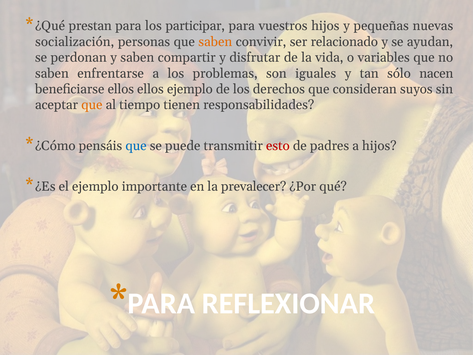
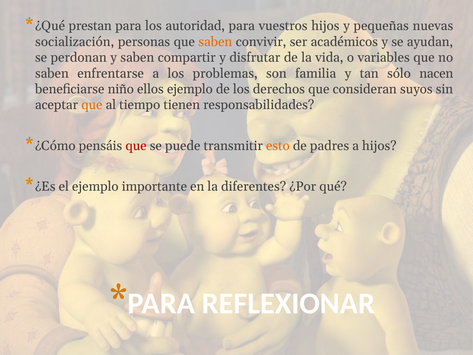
participar: participar -> autoridad (195, 26)
relacionado: relacionado -> académicos (344, 42)
iguales: iguales -> familia (316, 73)
beneficiarse ellos: ellos -> niño (121, 89)
que colour: blue -> red (136, 146)
esto colour: red -> orange (278, 146)
prevalecer: prevalecer -> diferentes (254, 186)
